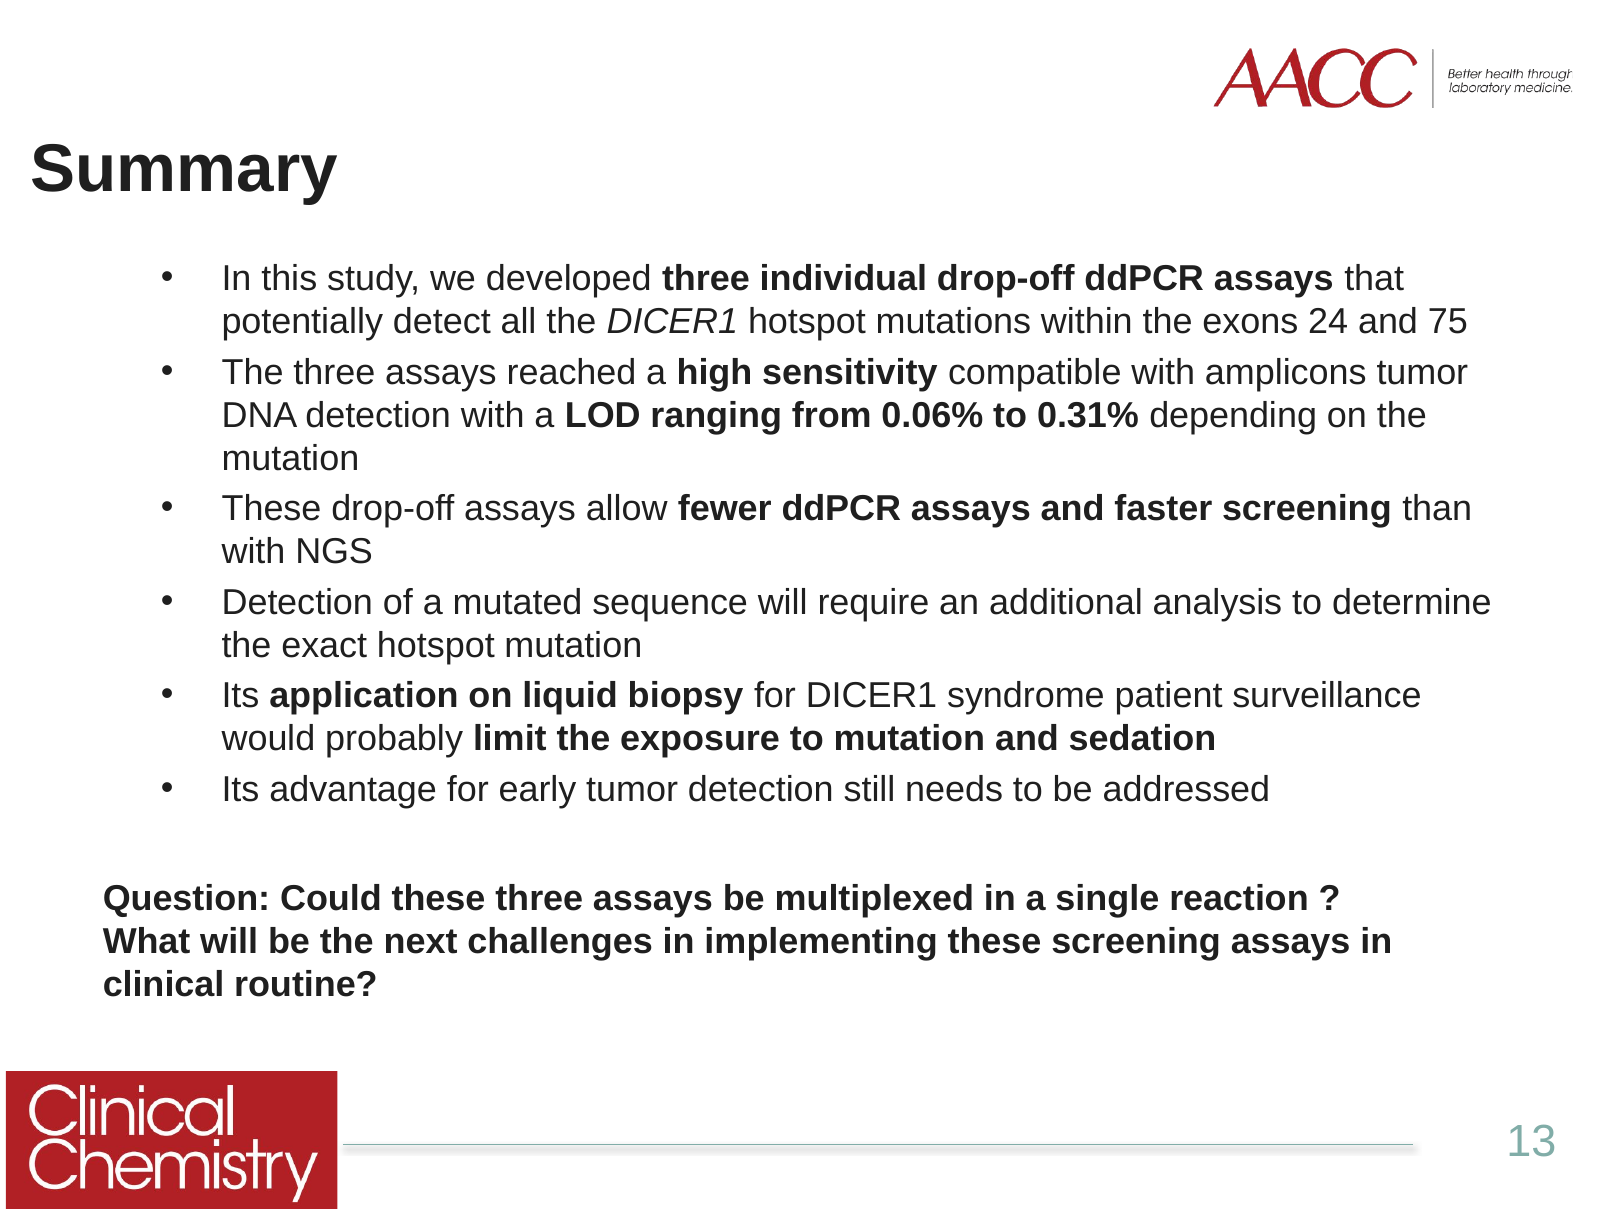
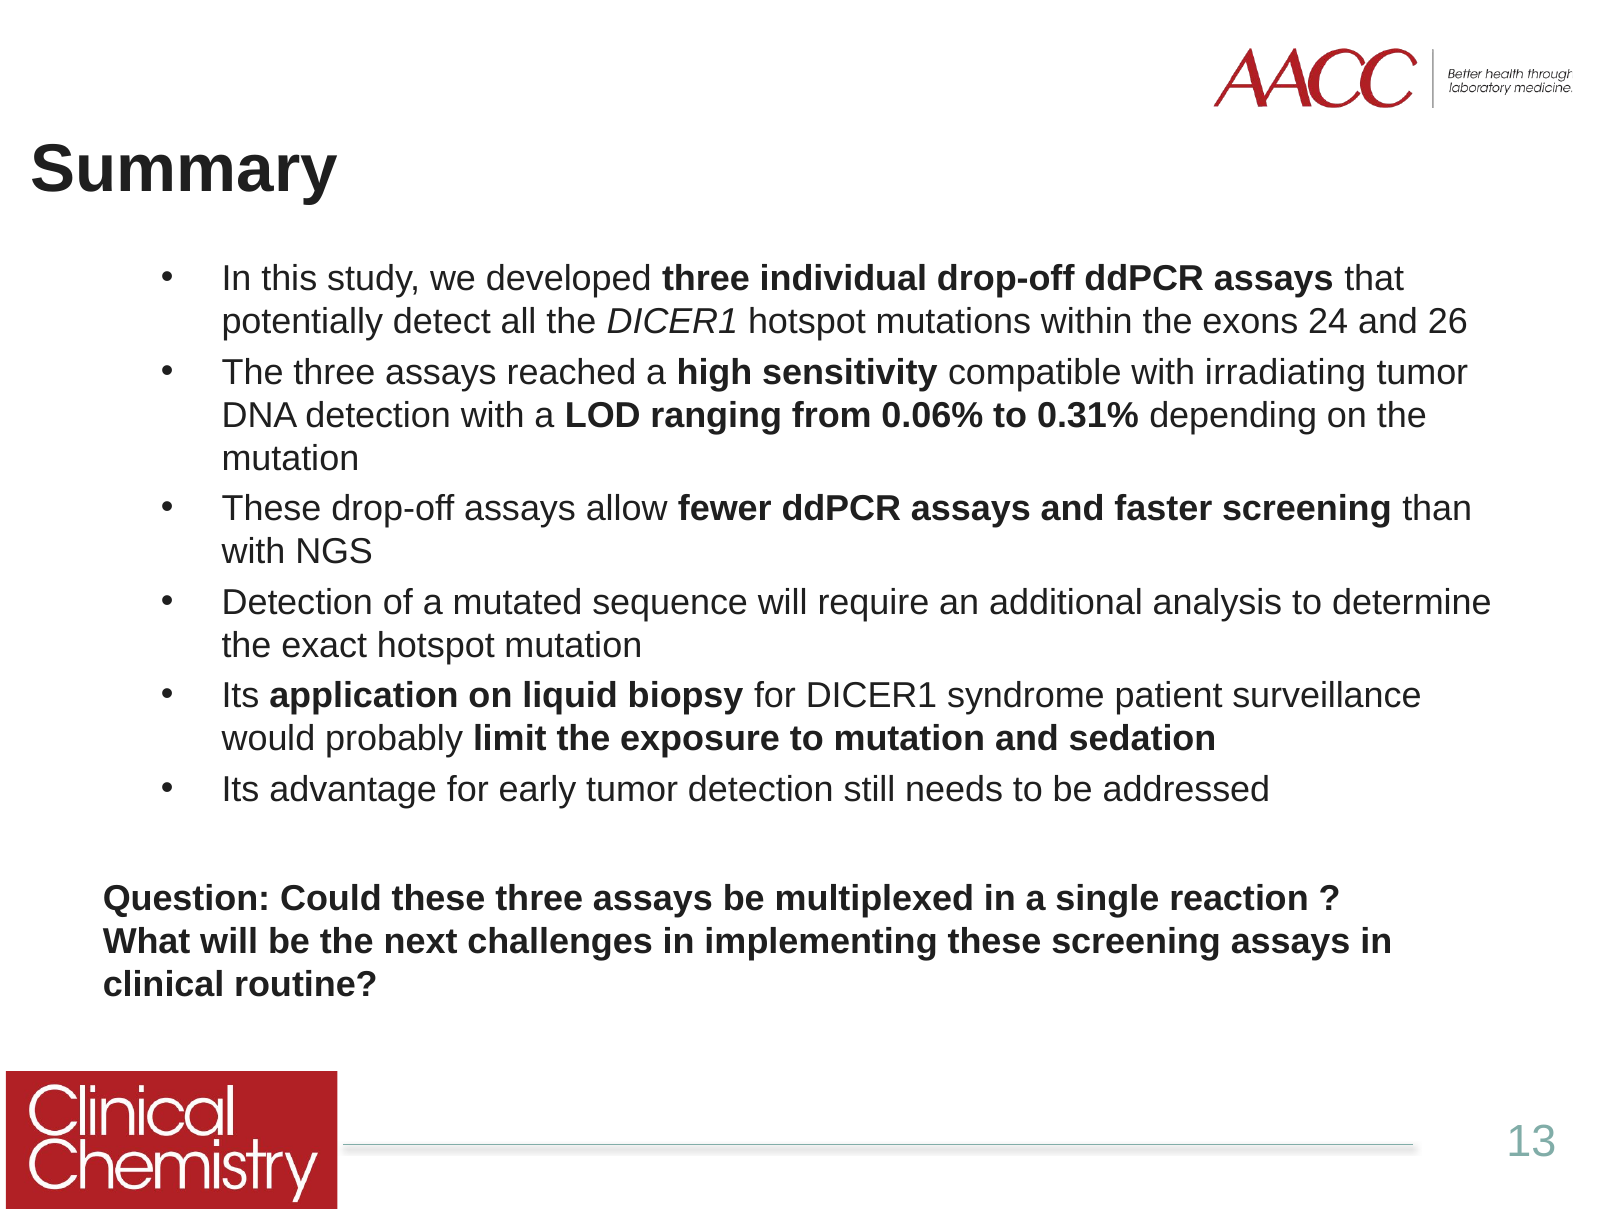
75: 75 -> 26 (1448, 322)
amplicons: amplicons -> irradiating (1286, 372)
